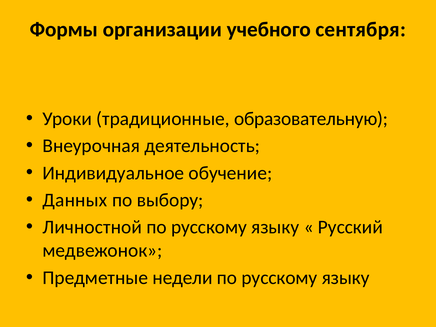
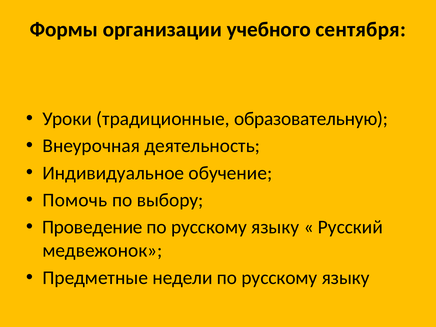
Данных: Данных -> Помочь (75, 200)
Личностной: Личностной -> Проведение (92, 227)
